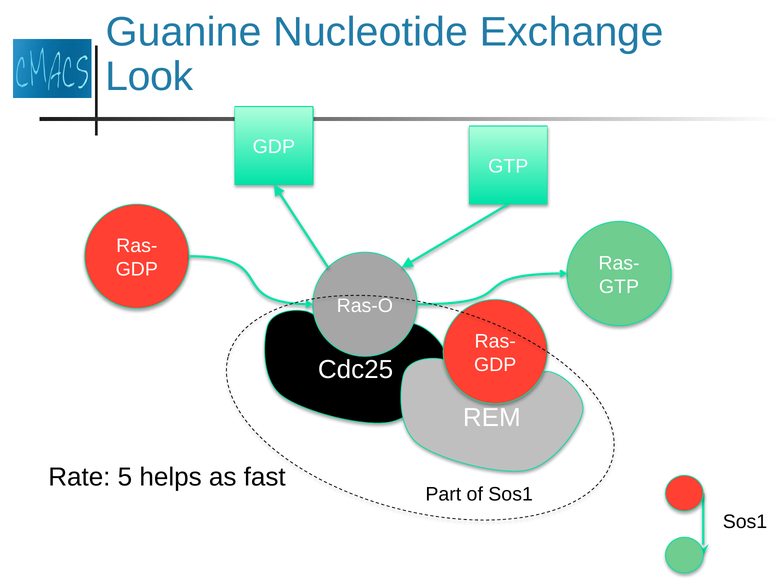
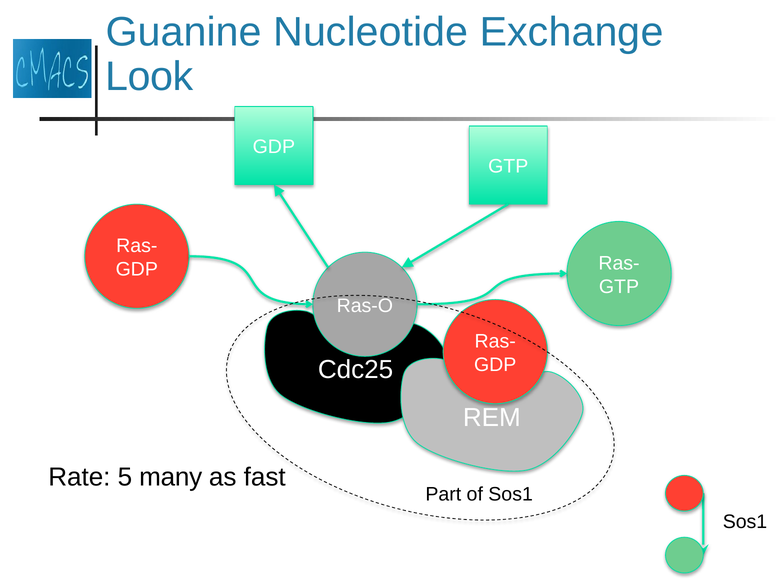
helps: helps -> many (171, 477)
